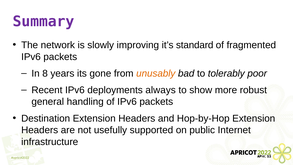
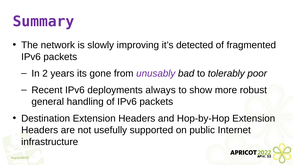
standard: standard -> detected (195, 45)
8: 8 -> 2 (45, 73)
unusably colour: orange -> purple (156, 73)
